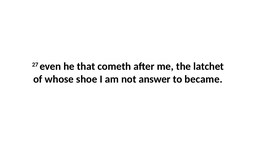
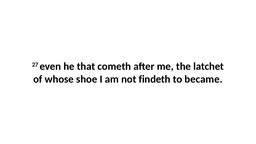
answer: answer -> findeth (155, 79)
